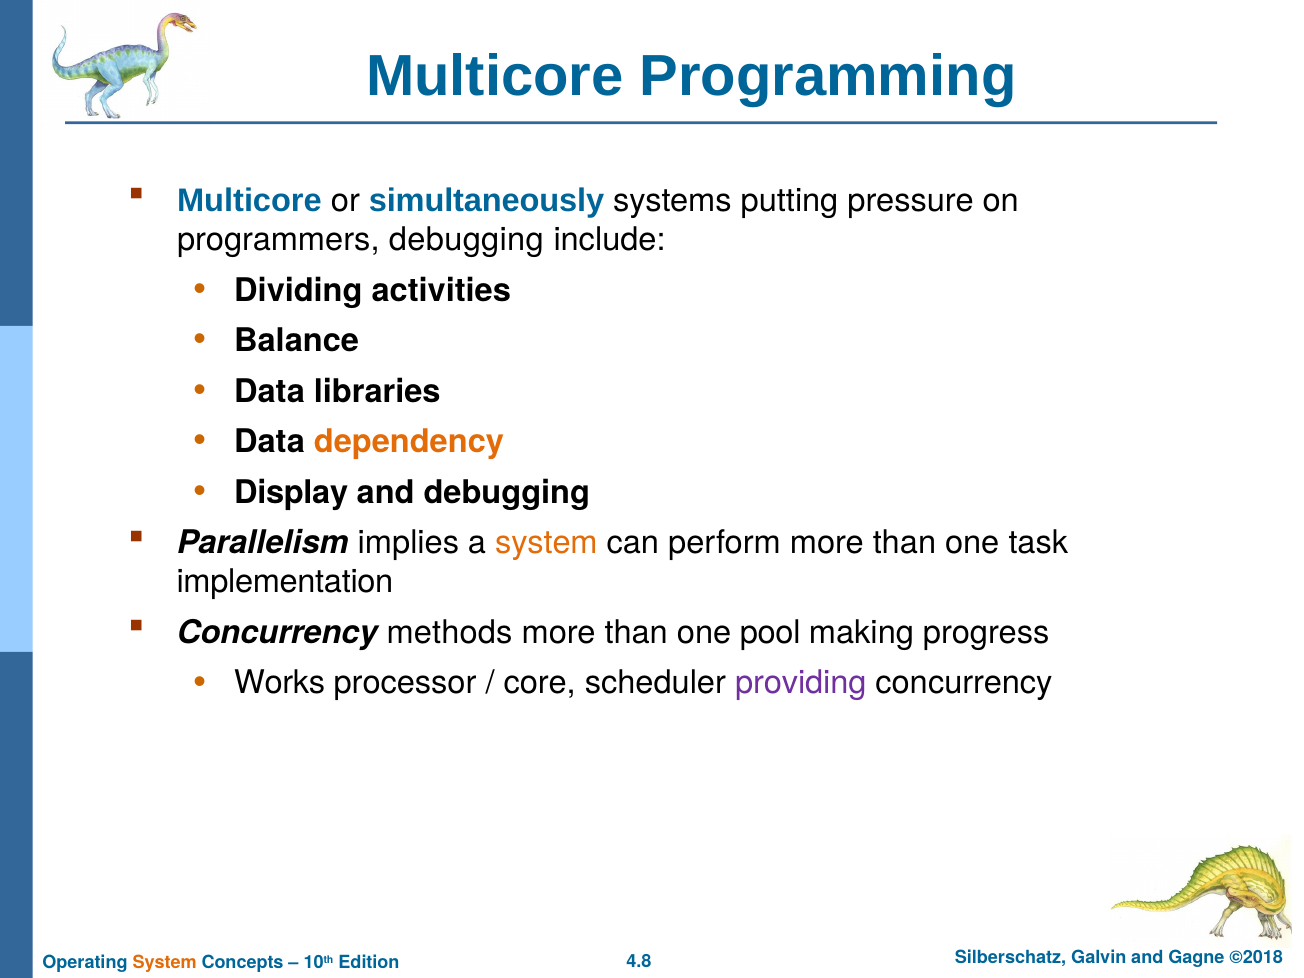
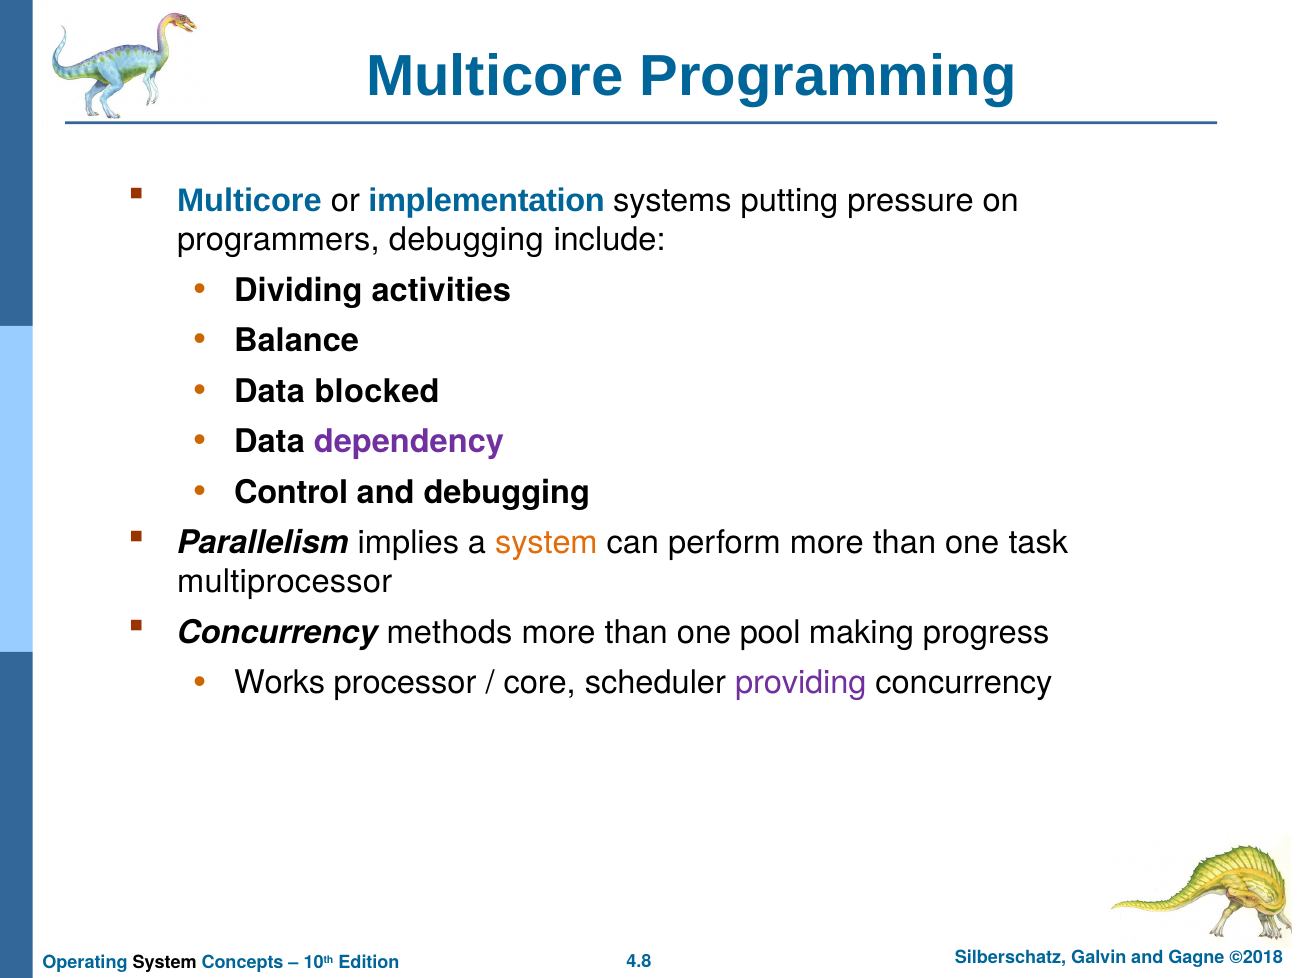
simultaneously: simultaneously -> implementation (487, 201)
libraries: libraries -> blocked (377, 391)
dependency colour: orange -> purple (409, 442)
Display: Display -> Control (291, 492)
implementation: implementation -> multiprocessor (285, 582)
System colour: orange -> black (165, 963)
